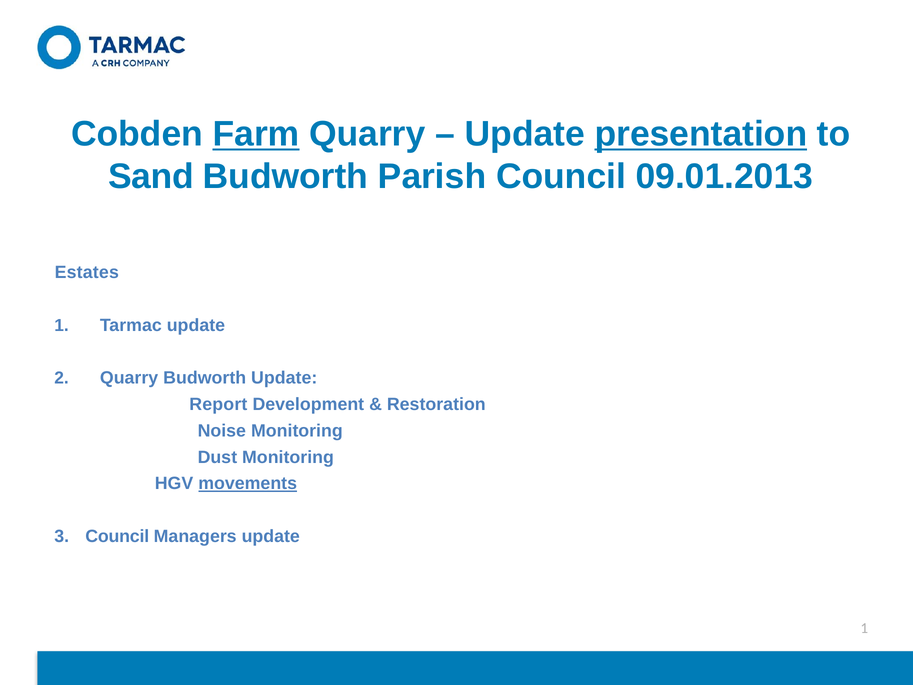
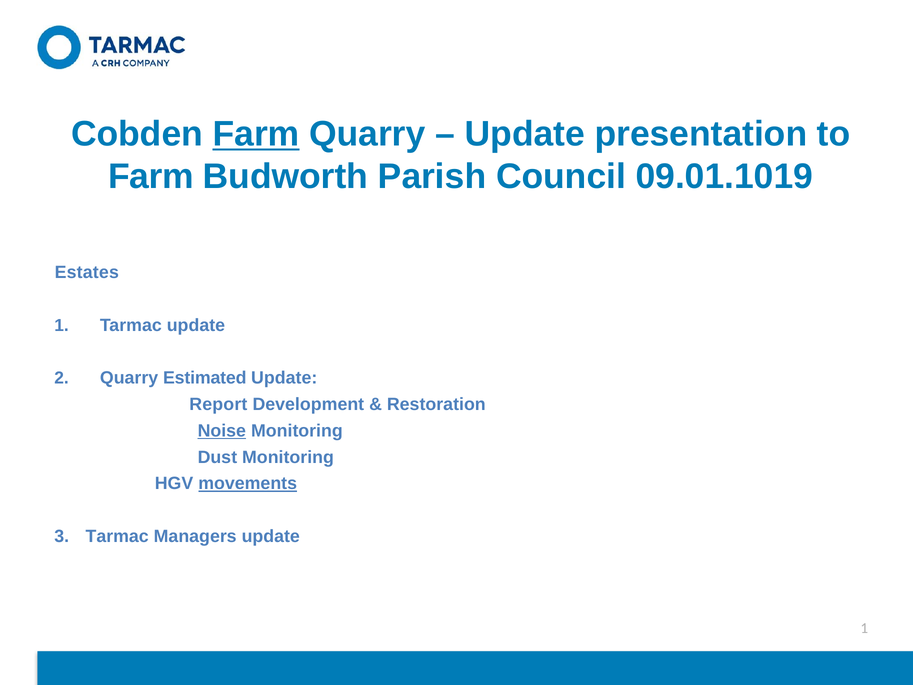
presentation underline: present -> none (701, 134)
Sand: Sand -> Farm (151, 177)
09.01.2013: 09.01.2013 -> 09.01.1019 (724, 177)
Quarry Budworth: Budworth -> Estimated (205, 378)
Noise underline: none -> present (222, 431)
3 Council: Council -> Tarmac (117, 536)
